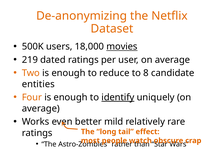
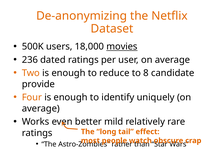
219: 219 -> 236 (30, 60)
entities: entities -> provide (38, 84)
identify underline: present -> none (118, 97)
